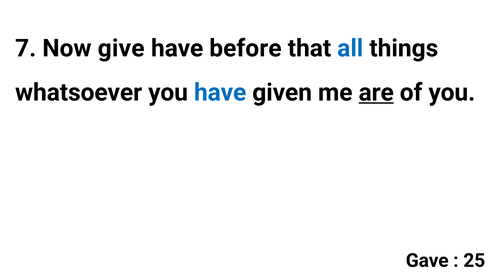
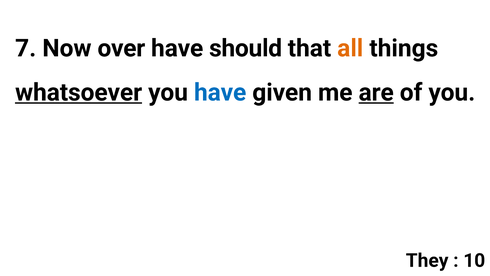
give: give -> over (121, 48)
before: before -> should (246, 48)
all colour: blue -> orange (350, 48)
whatsoever underline: none -> present (79, 92)
Gave: Gave -> They (427, 260)
25: 25 -> 10 (474, 260)
